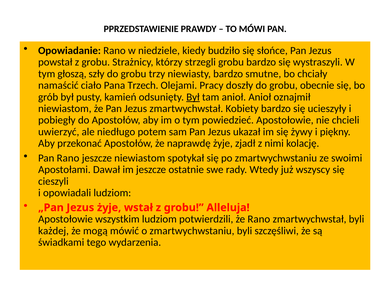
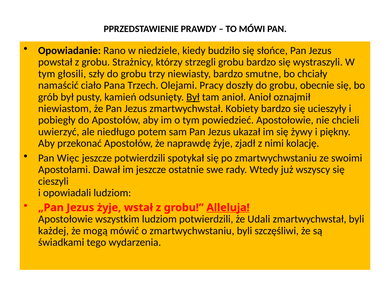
głoszą: głoszą -> głosili (72, 74)
Pan Rano: Rano -> Więc (68, 158)
jeszcze niewiastom: niewiastom -> potwierdzili (140, 158)
Alleluja underline: none -> present (228, 208)
że Rano: Rano -> Udali (259, 219)
